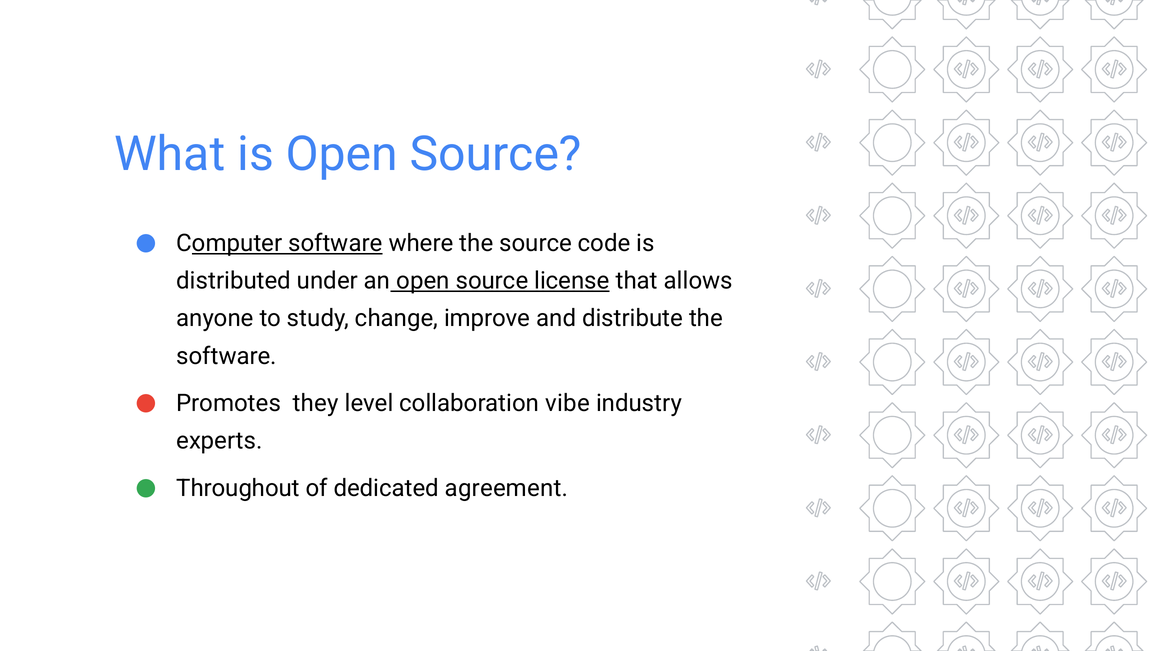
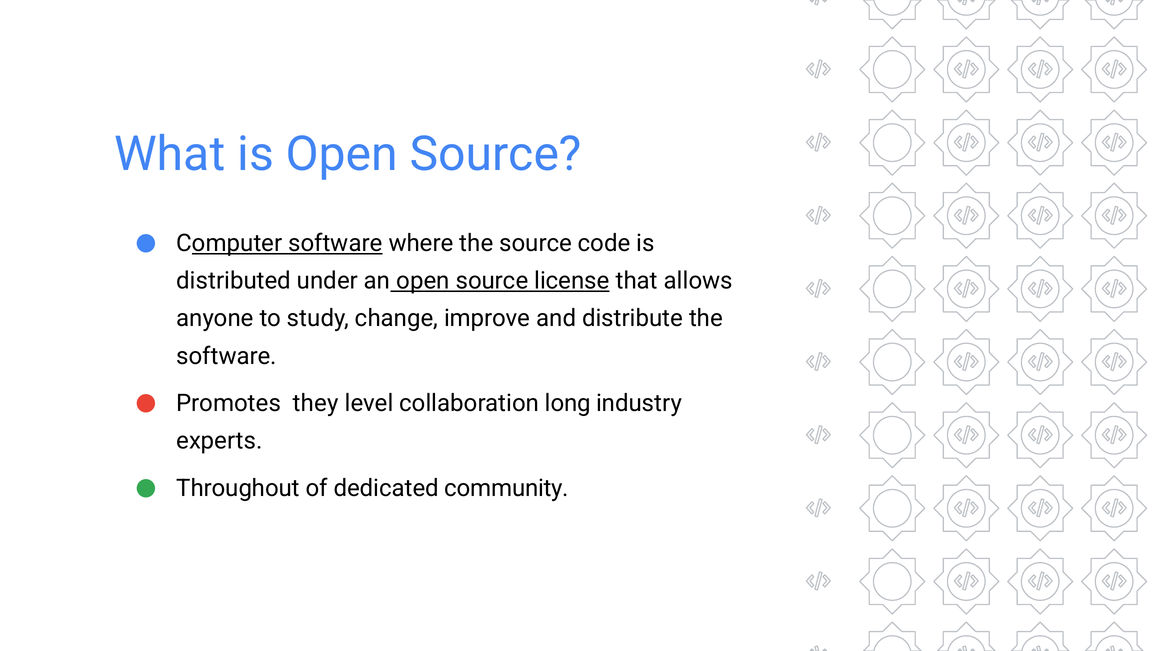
vibe: vibe -> long (568, 403)
agreement: agreement -> community (507, 488)
